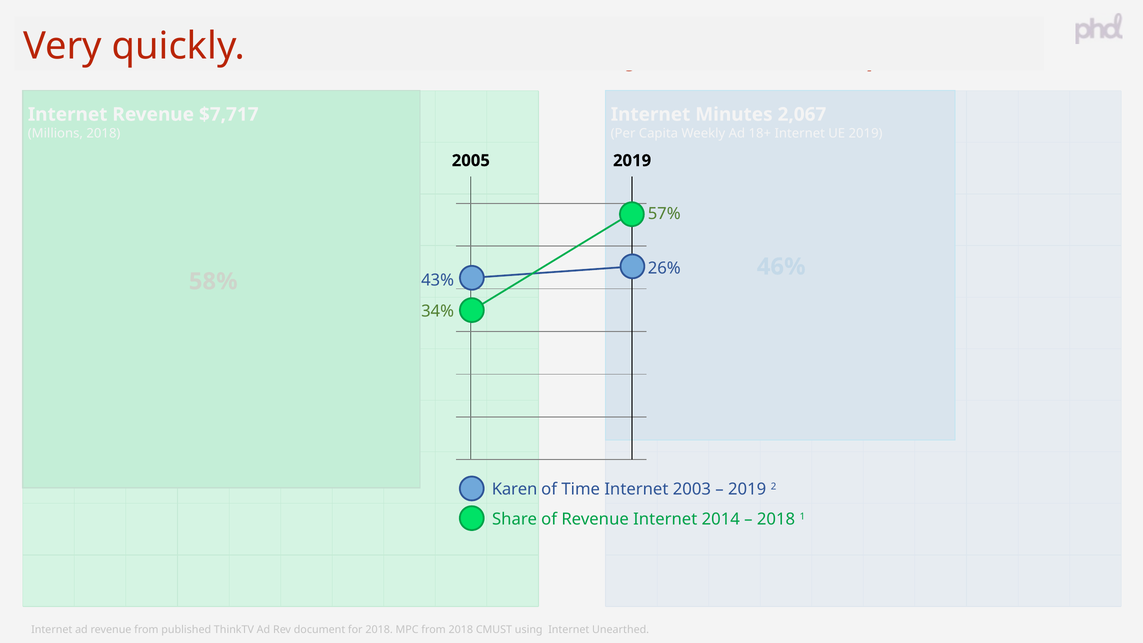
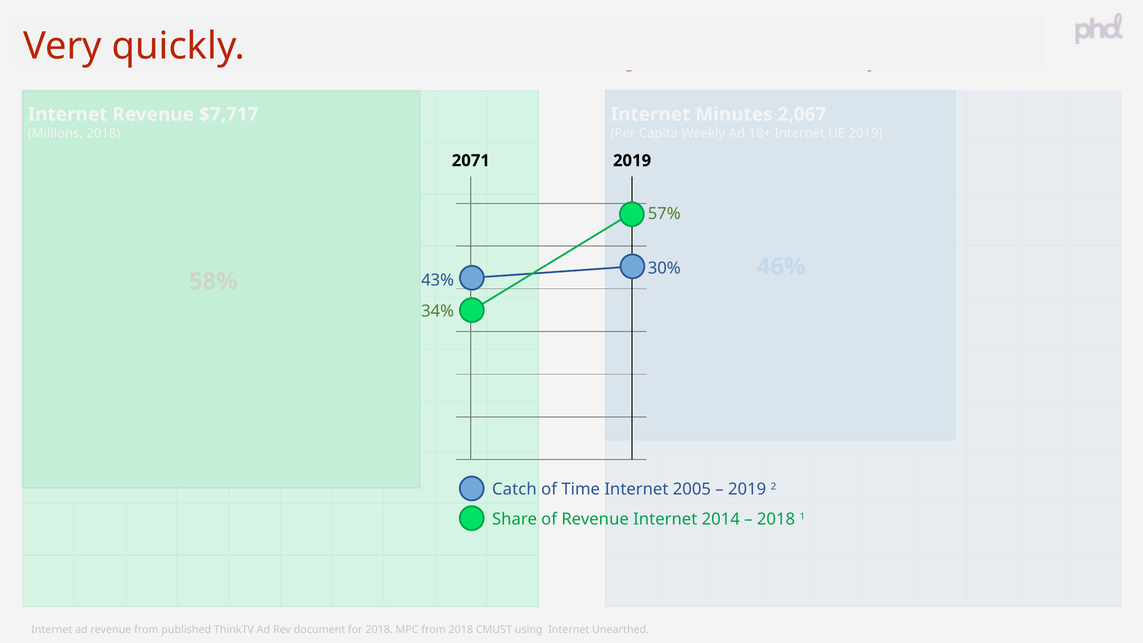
2005: 2005 -> 2071 (471, 161)
26%: 26% -> 30% (664, 268)
Karen: Karen -> Catch (514, 489)
2003: 2003 -> 2005 (692, 489)
